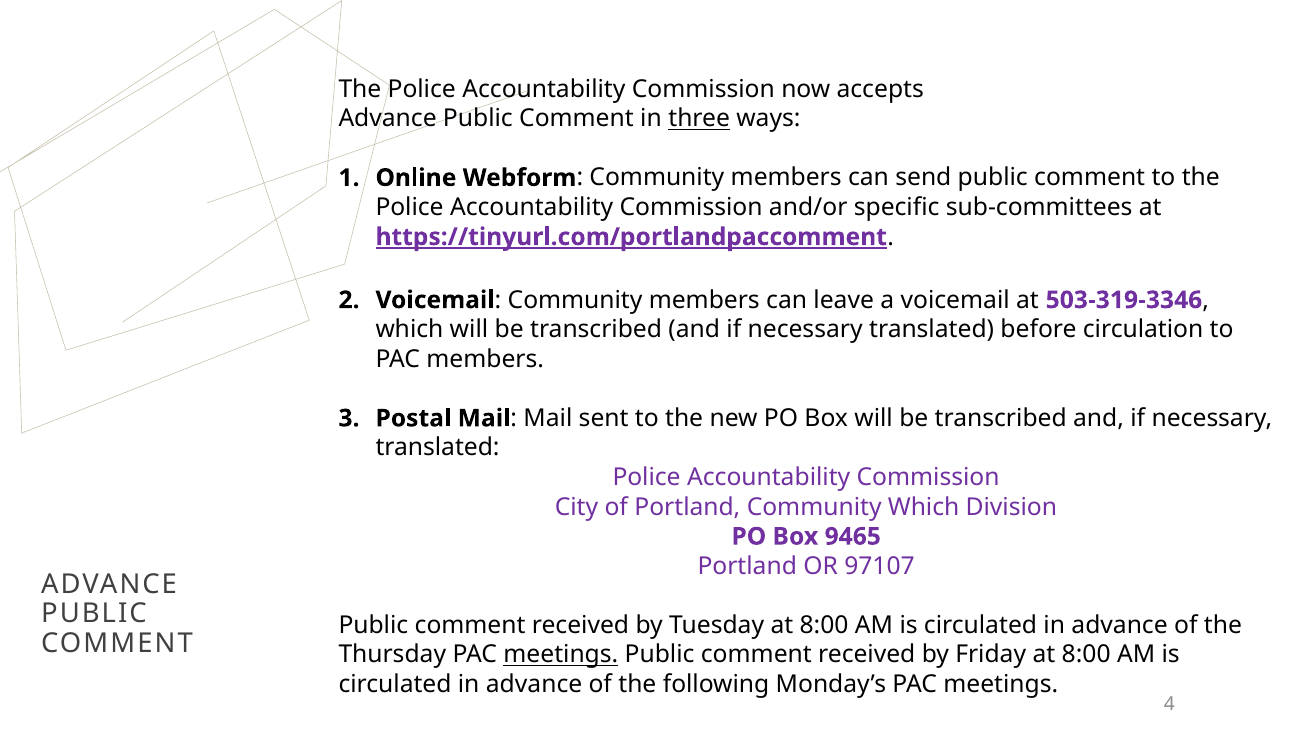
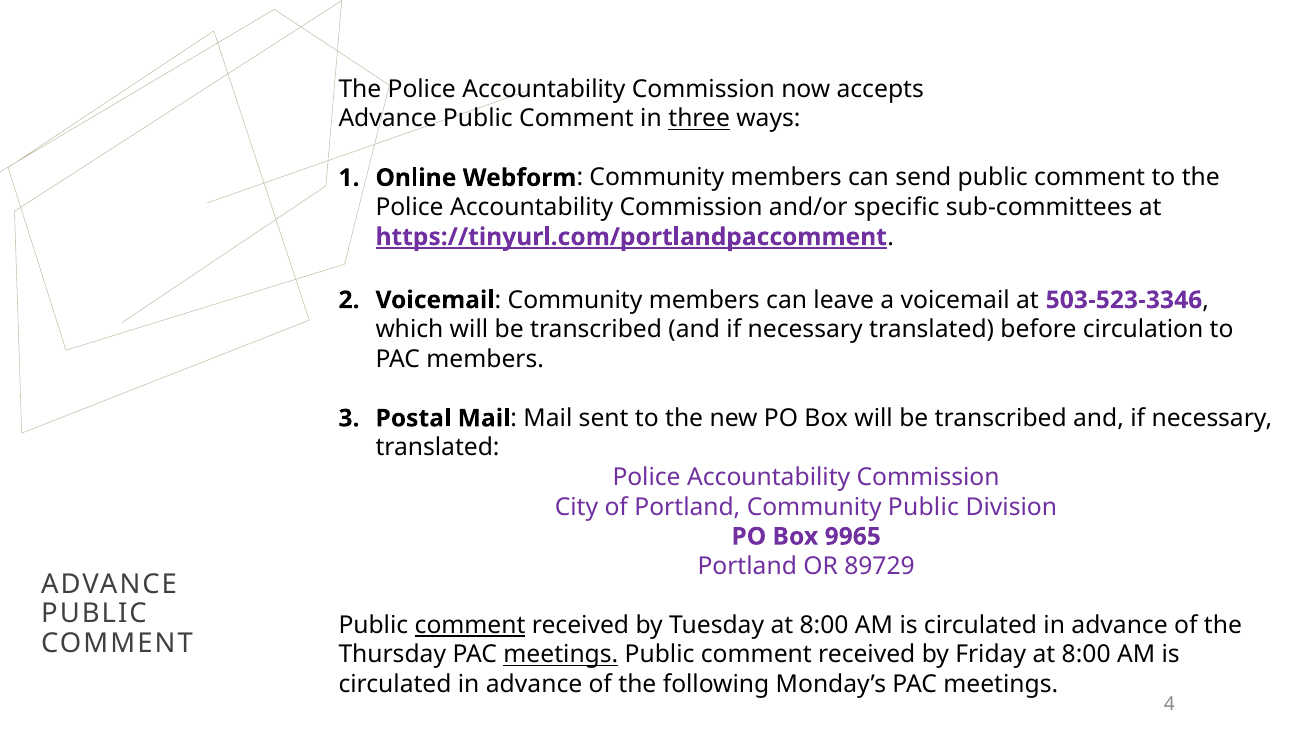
503-319-3346: 503-319-3346 -> 503-523-3346 (1124, 300)
Community Which: Which -> Public (923, 507)
9465: 9465 -> 9965 (853, 537)
97107: 97107 -> 89729 (880, 567)
comment underline: none -> present (470, 626)
